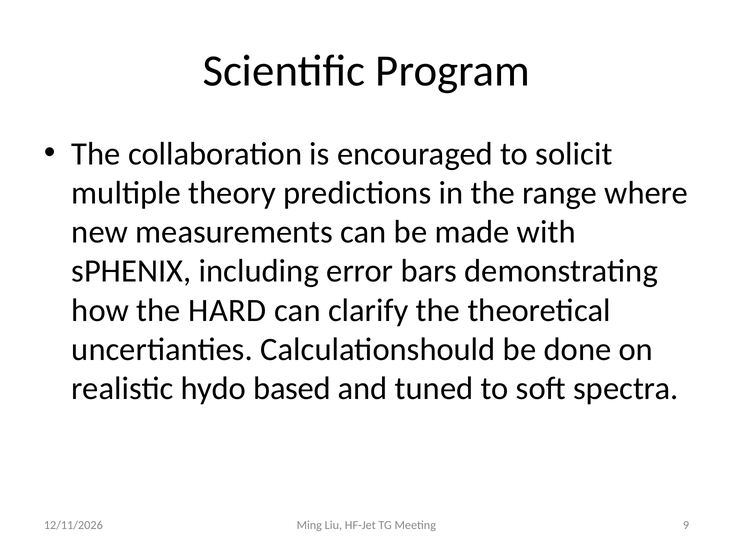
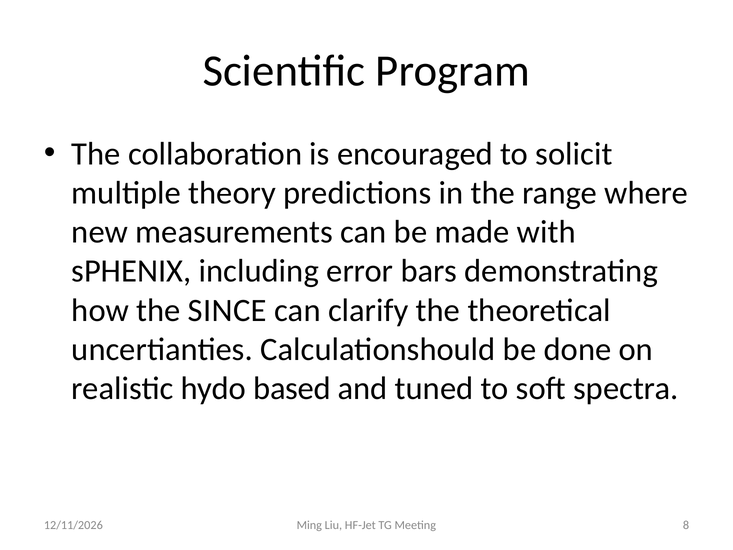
HARD: HARD -> SINCE (227, 310)
9: 9 -> 8 (686, 525)
